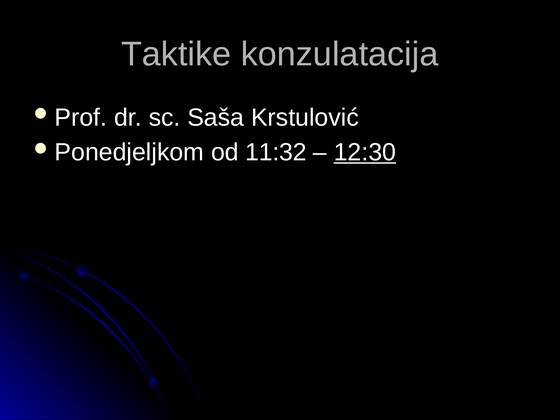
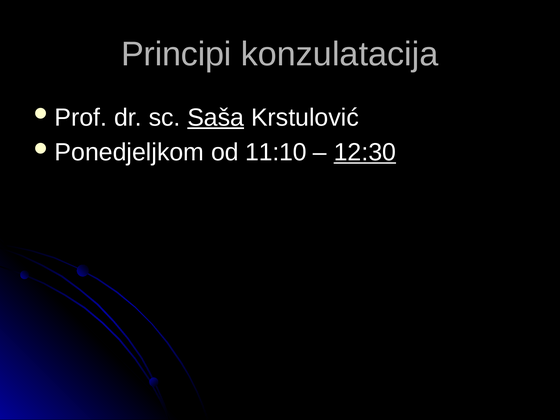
Taktike: Taktike -> Principi (176, 54)
Saša underline: none -> present (216, 117)
11:32: 11:32 -> 11:10 (276, 152)
